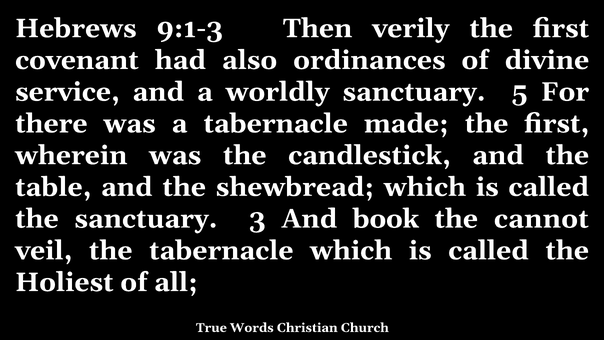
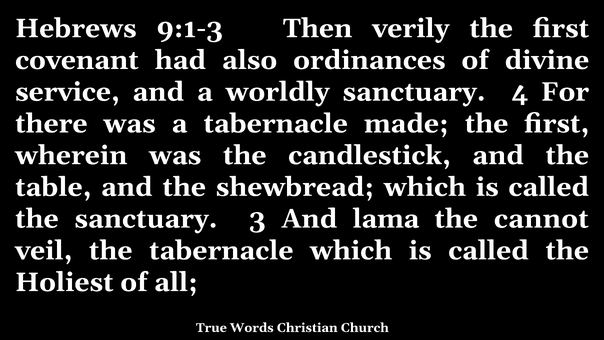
5: 5 -> 4 (520, 92)
book: book -> lama (386, 219)
